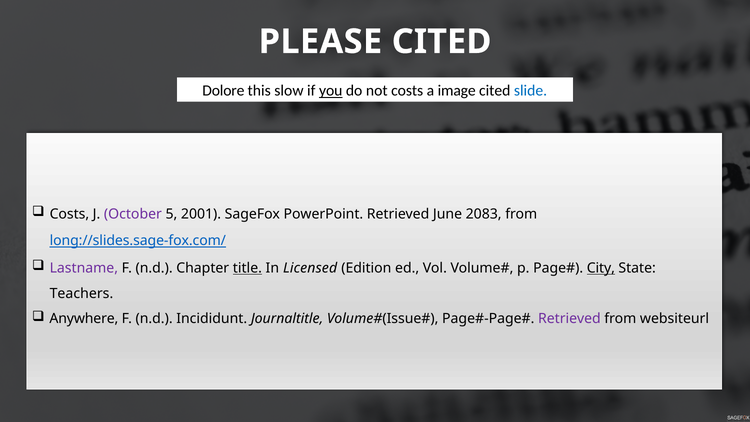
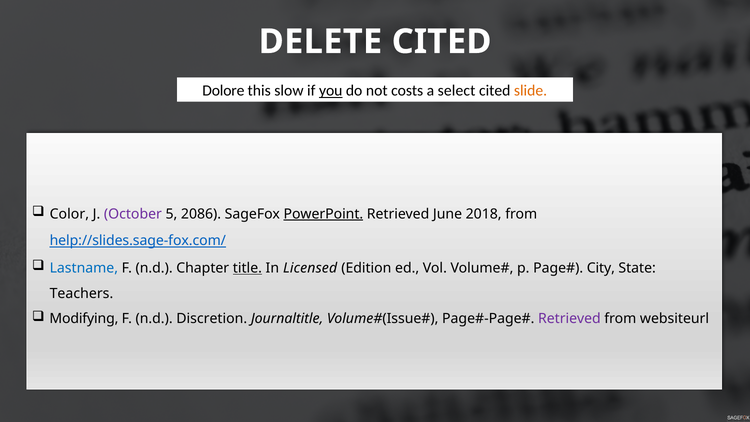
PLEASE: PLEASE -> DELETE (320, 42)
image: image -> select (457, 91)
slide colour: blue -> orange (531, 91)
Costs: Costs -> Color (69, 214)
2001: 2001 -> 2086 (201, 214)
PowerPoint underline: none -> present (323, 214)
2083: 2083 -> 2018 (484, 214)
long://slides.sage-fox.com/: long://slides.sage-fox.com/ -> help://slides.sage-fox.com/ (138, 240)
Lastname colour: purple -> blue (84, 268)
City underline: present -> none (601, 268)
Anywhere: Anywhere -> Modifying (84, 319)
Incididunt: Incididunt -> Discretion (212, 319)
